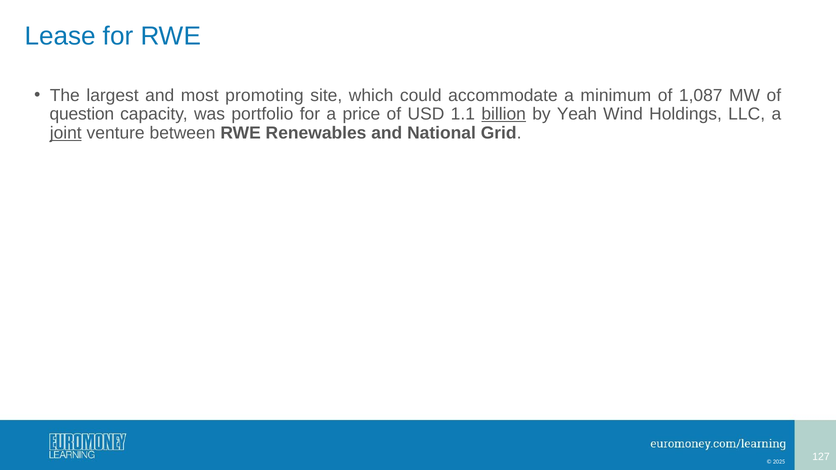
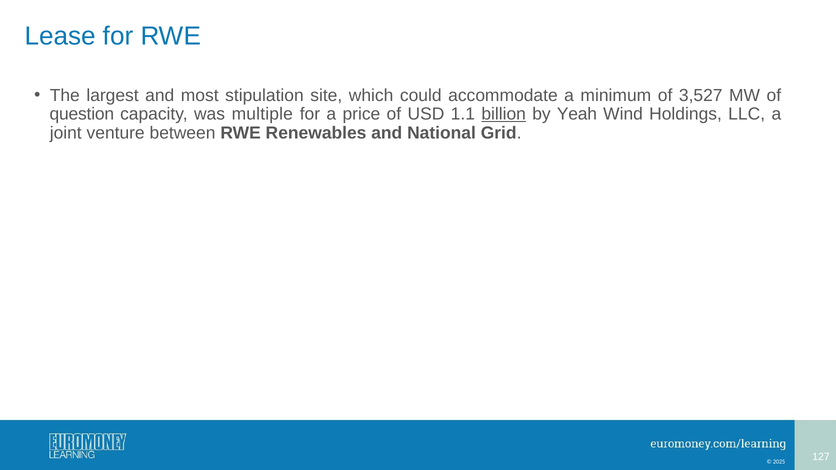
promoting: promoting -> stipulation (264, 95)
1,087: 1,087 -> 3,527 (701, 95)
portfolio: portfolio -> multiple (262, 114)
joint underline: present -> none (66, 133)
